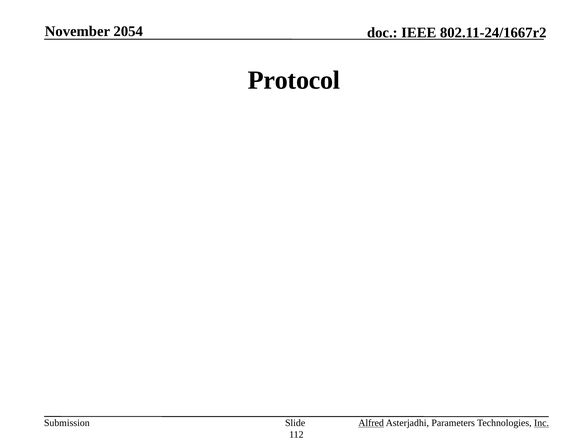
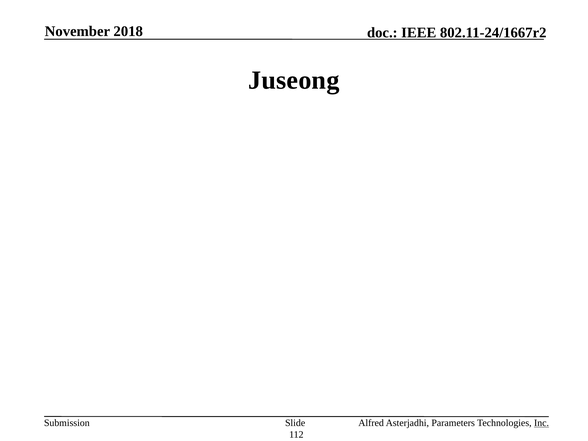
2054: 2054 -> 2018 (128, 31)
Protocol: Protocol -> Juseong (294, 80)
Alfred underline: present -> none (371, 423)
